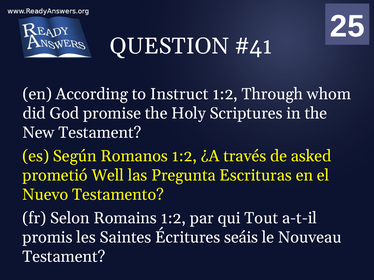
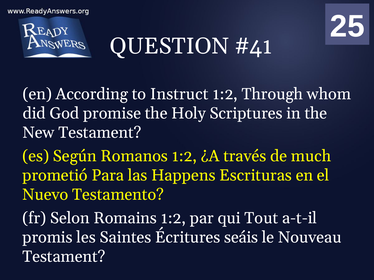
asked: asked -> much (311, 156)
Well: Well -> Para (108, 176)
Pregunta: Pregunta -> Happens (183, 176)
